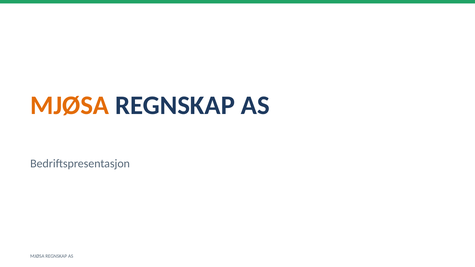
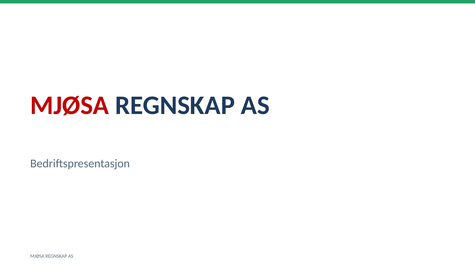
MJØSA colour: orange -> red (70, 105)
